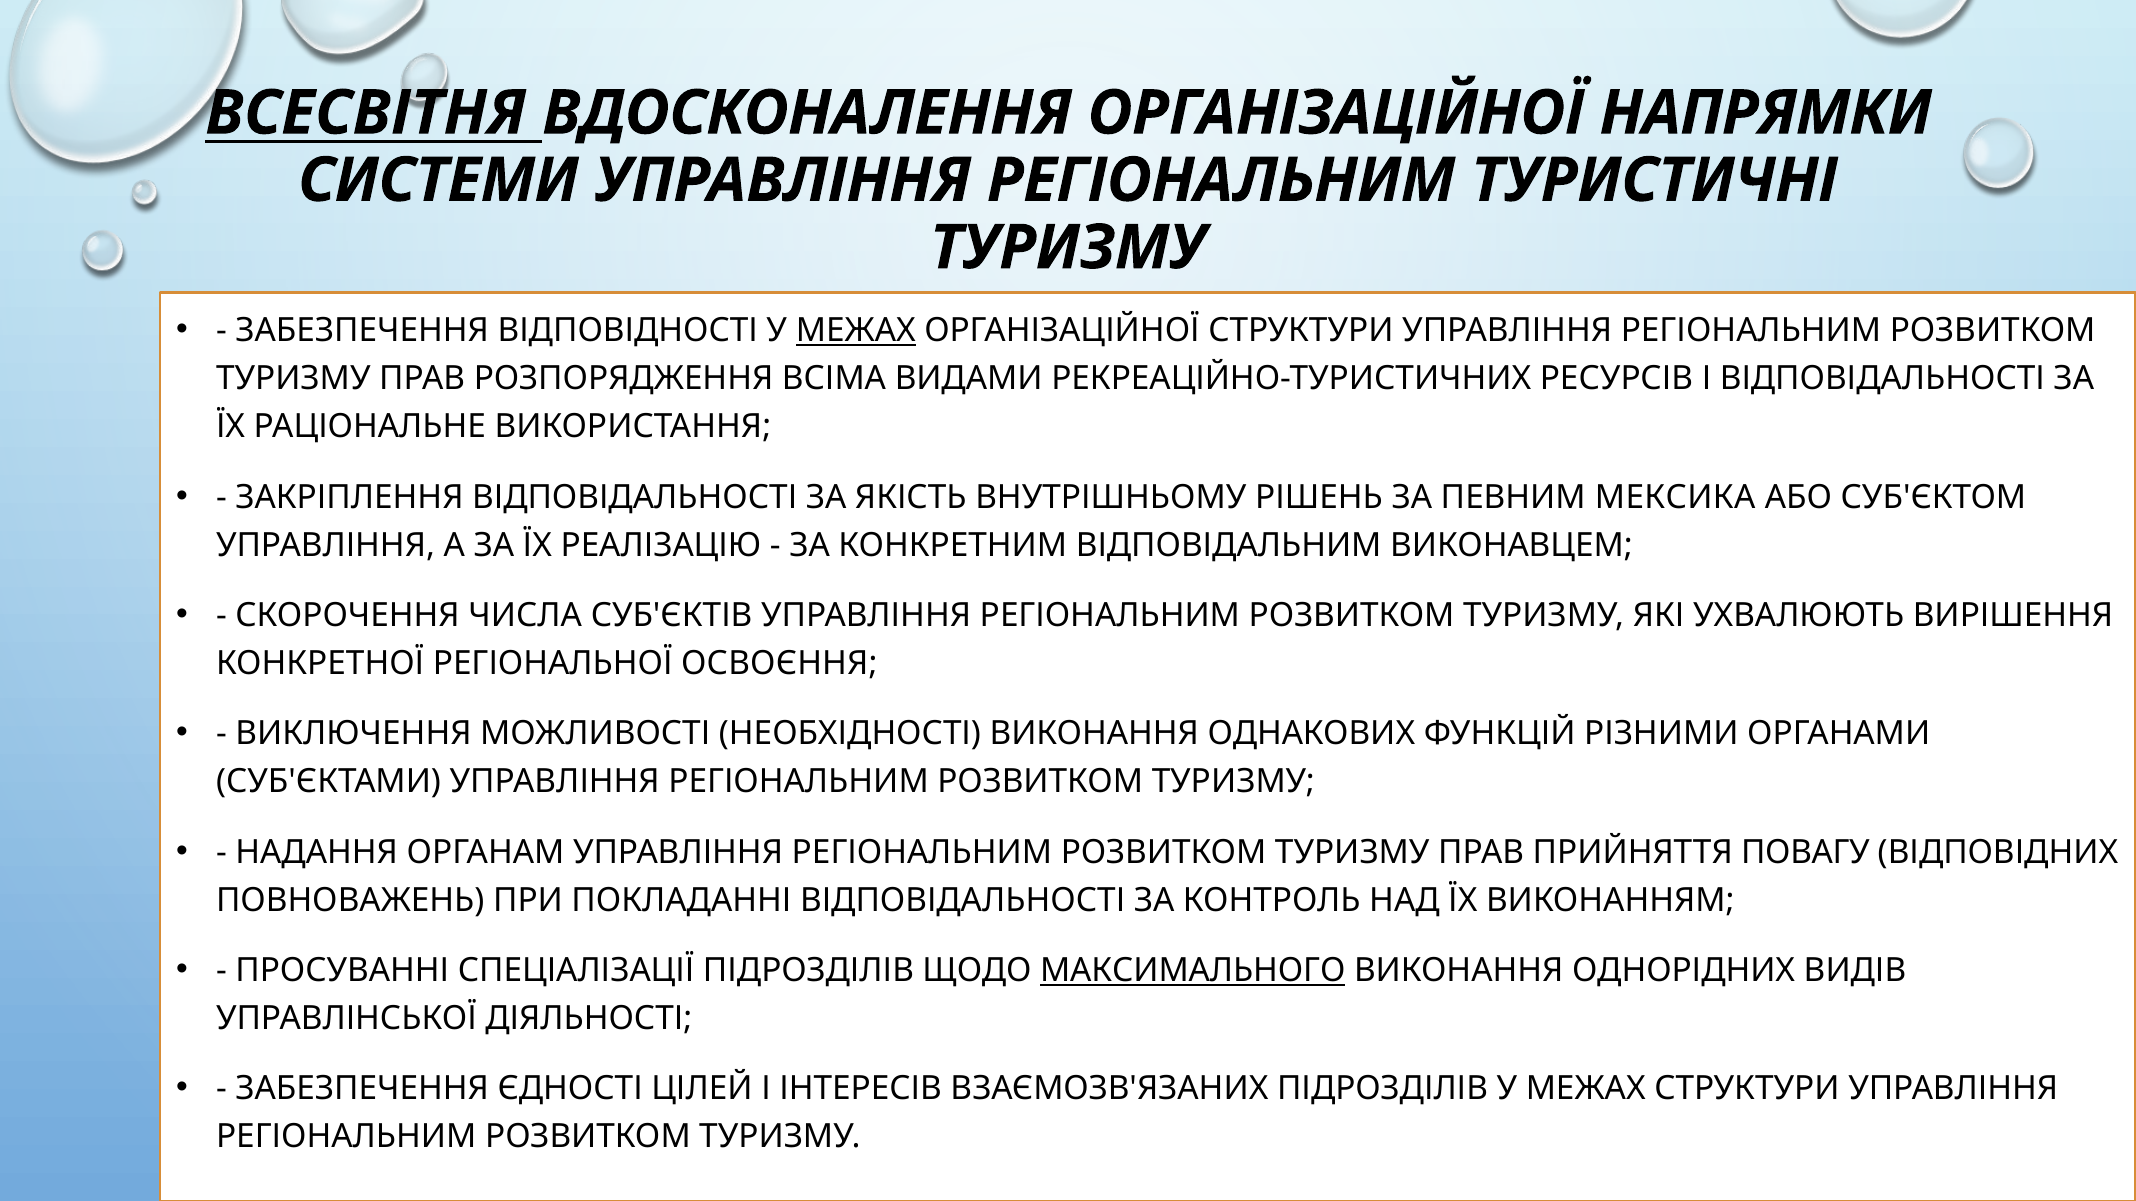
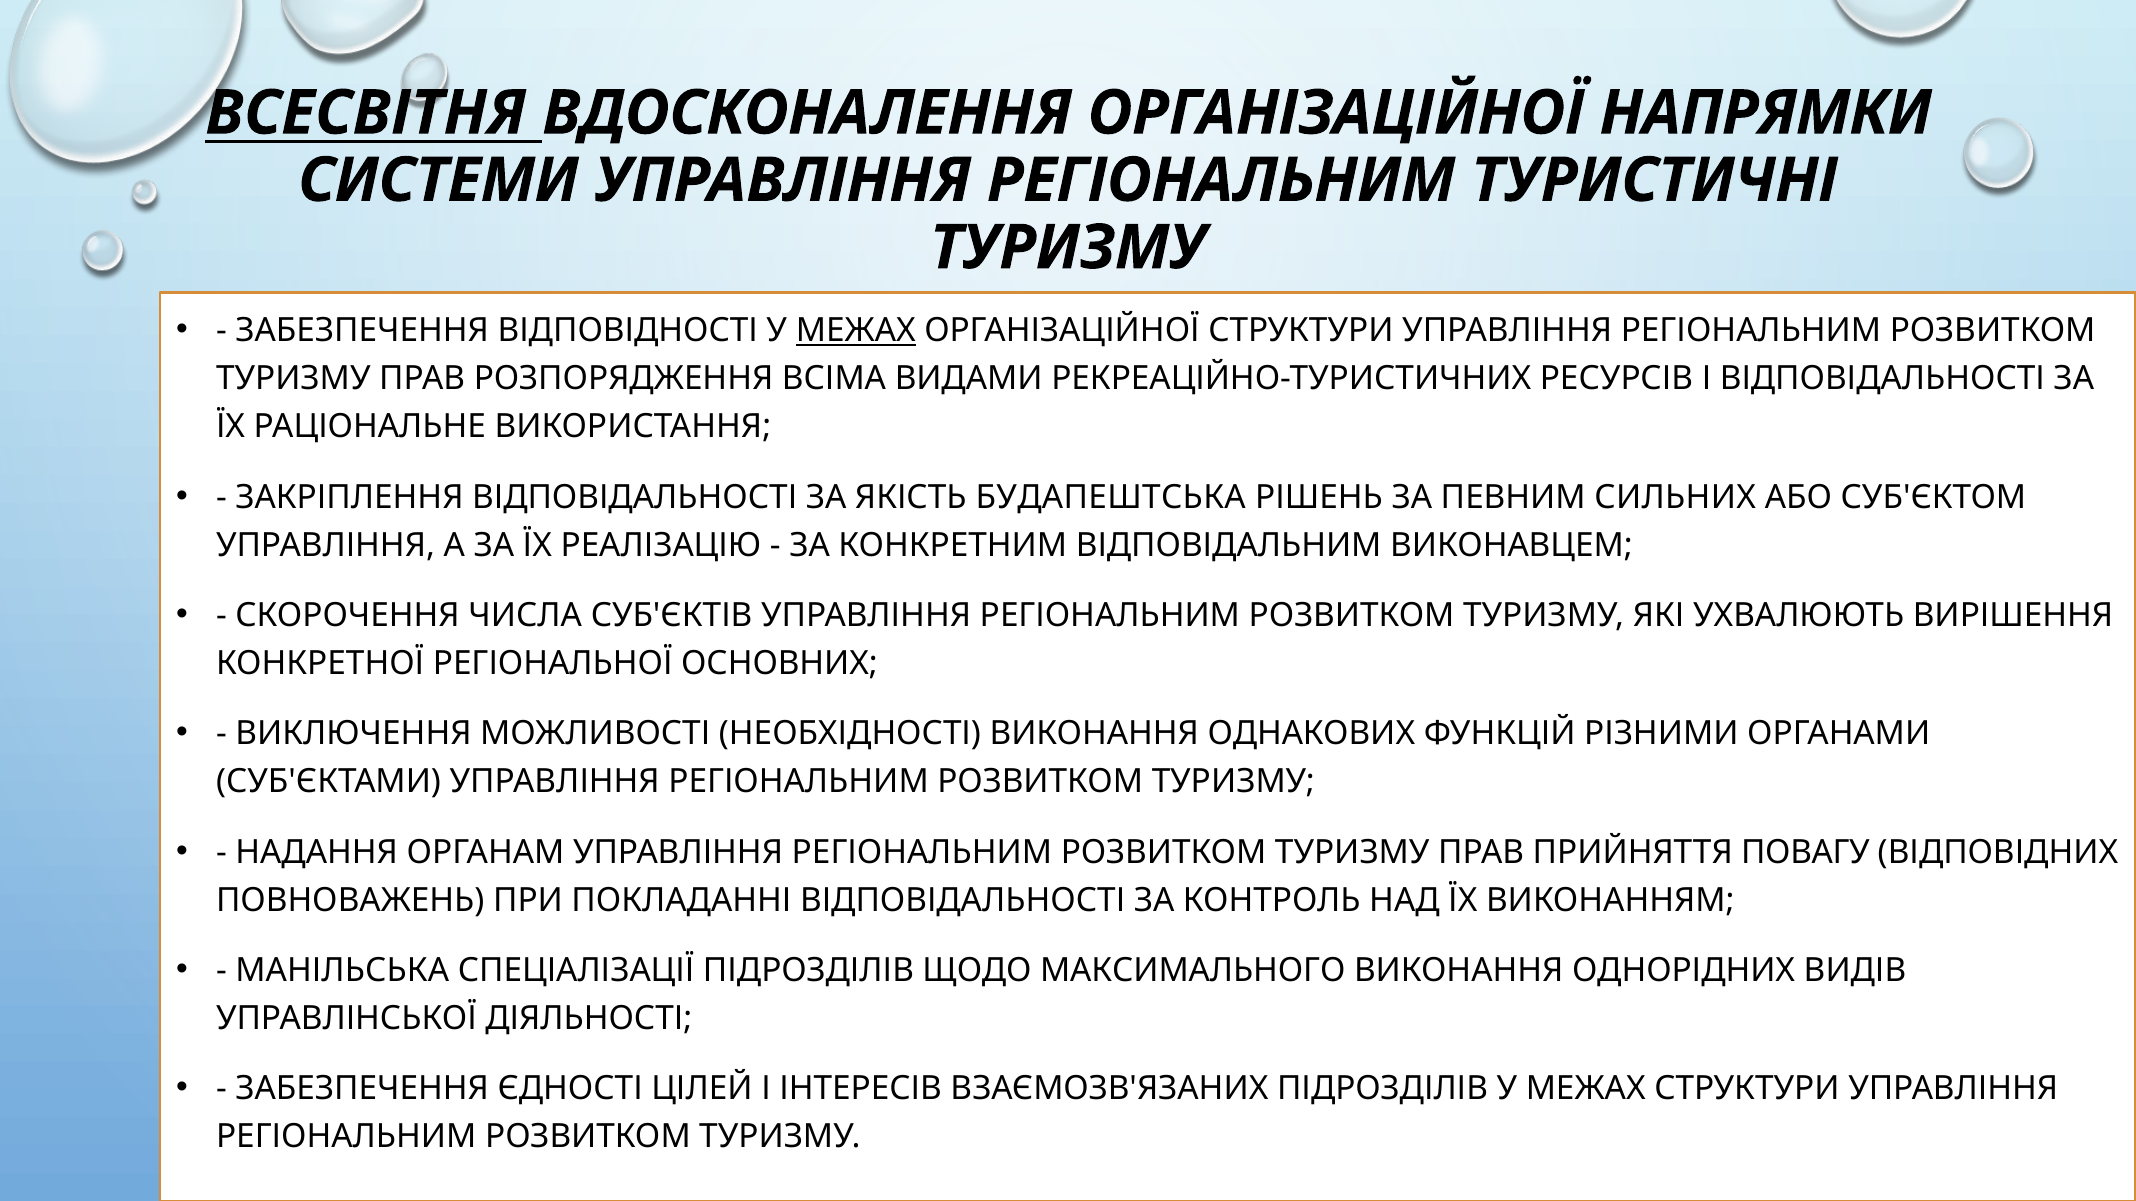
ВНУТРІШНЬОМУ: ВНУТРІШНЬОМУ -> БУДАПЕШТСЬКА (1111, 497)
МЕКСИКА: МЕКСИКА -> СИЛЬНИХ (1675, 497)
ОСВОЄННЯ: ОСВОЄННЯ -> ОСНОВНИХ (780, 664)
ПРОСУВАННІ: ПРОСУВАННІ -> МАНІЛЬСЬКА (342, 971)
МАКСИМАЛЬНОГО underline: present -> none (1193, 971)
